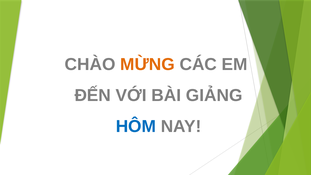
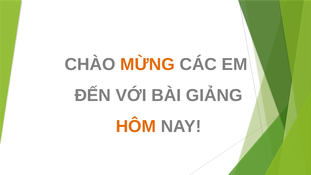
HÔM colour: blue -> orange (136, 126)
